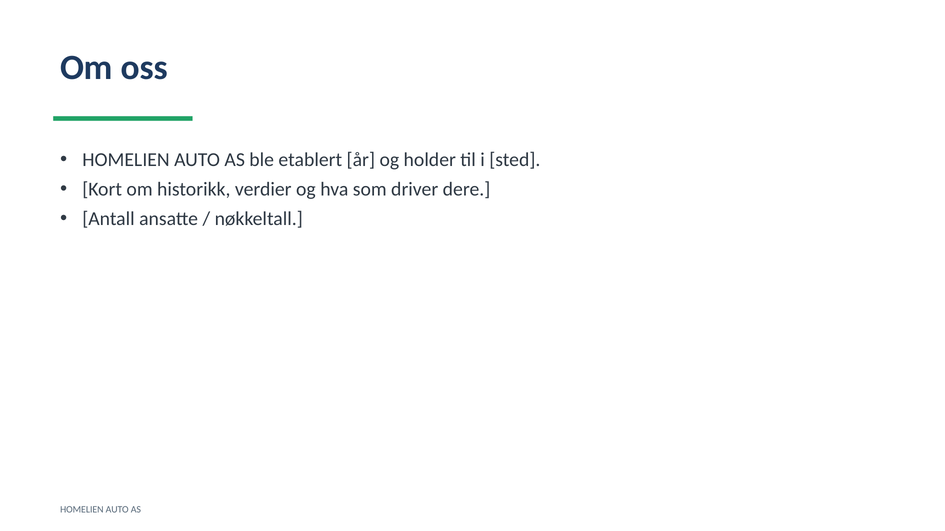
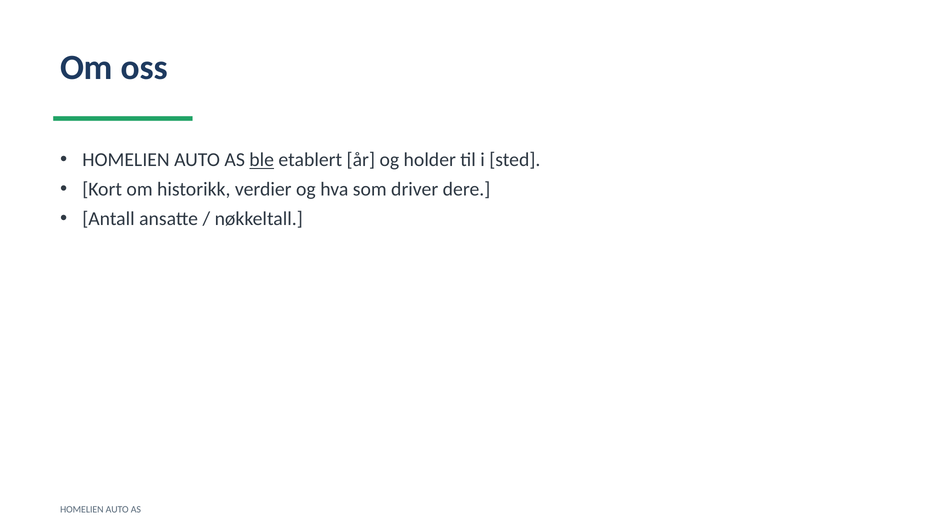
ble underline: none -> present (262, 160)
